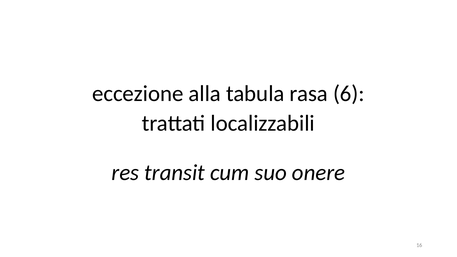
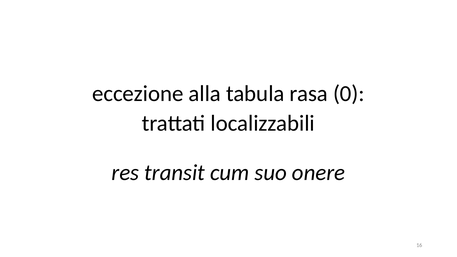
6: 6 -> 0 (349, 94)
